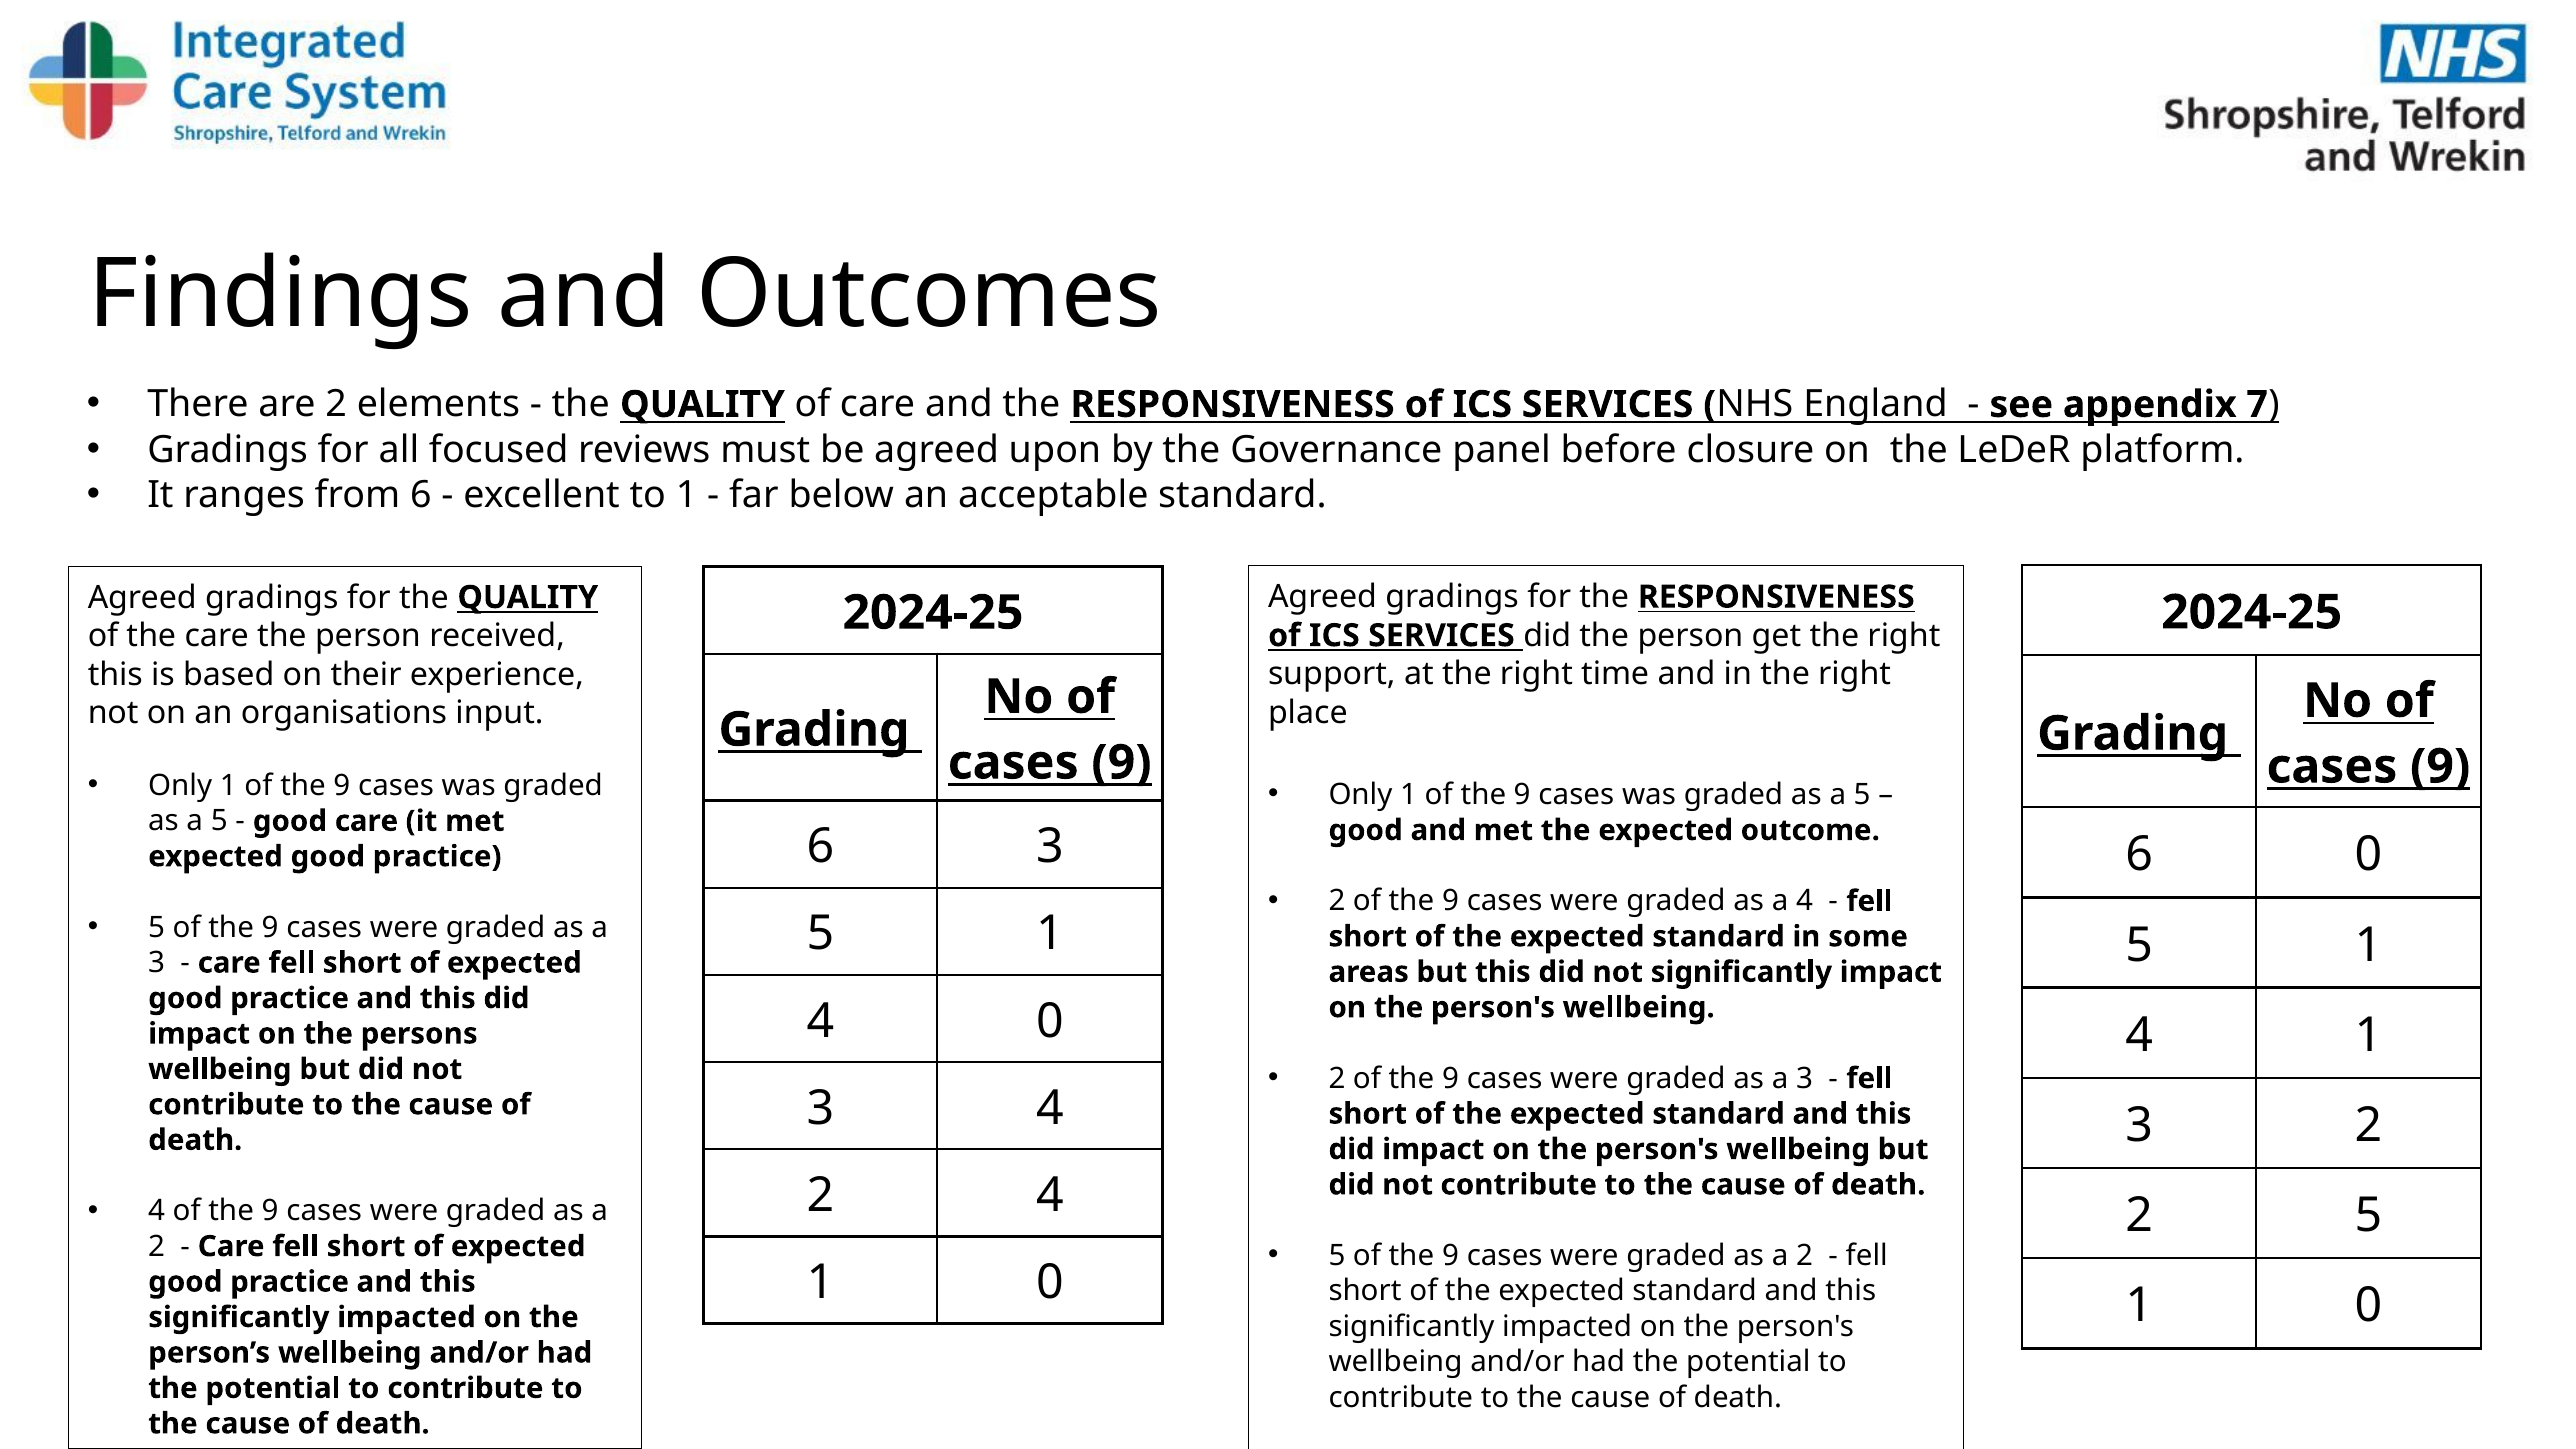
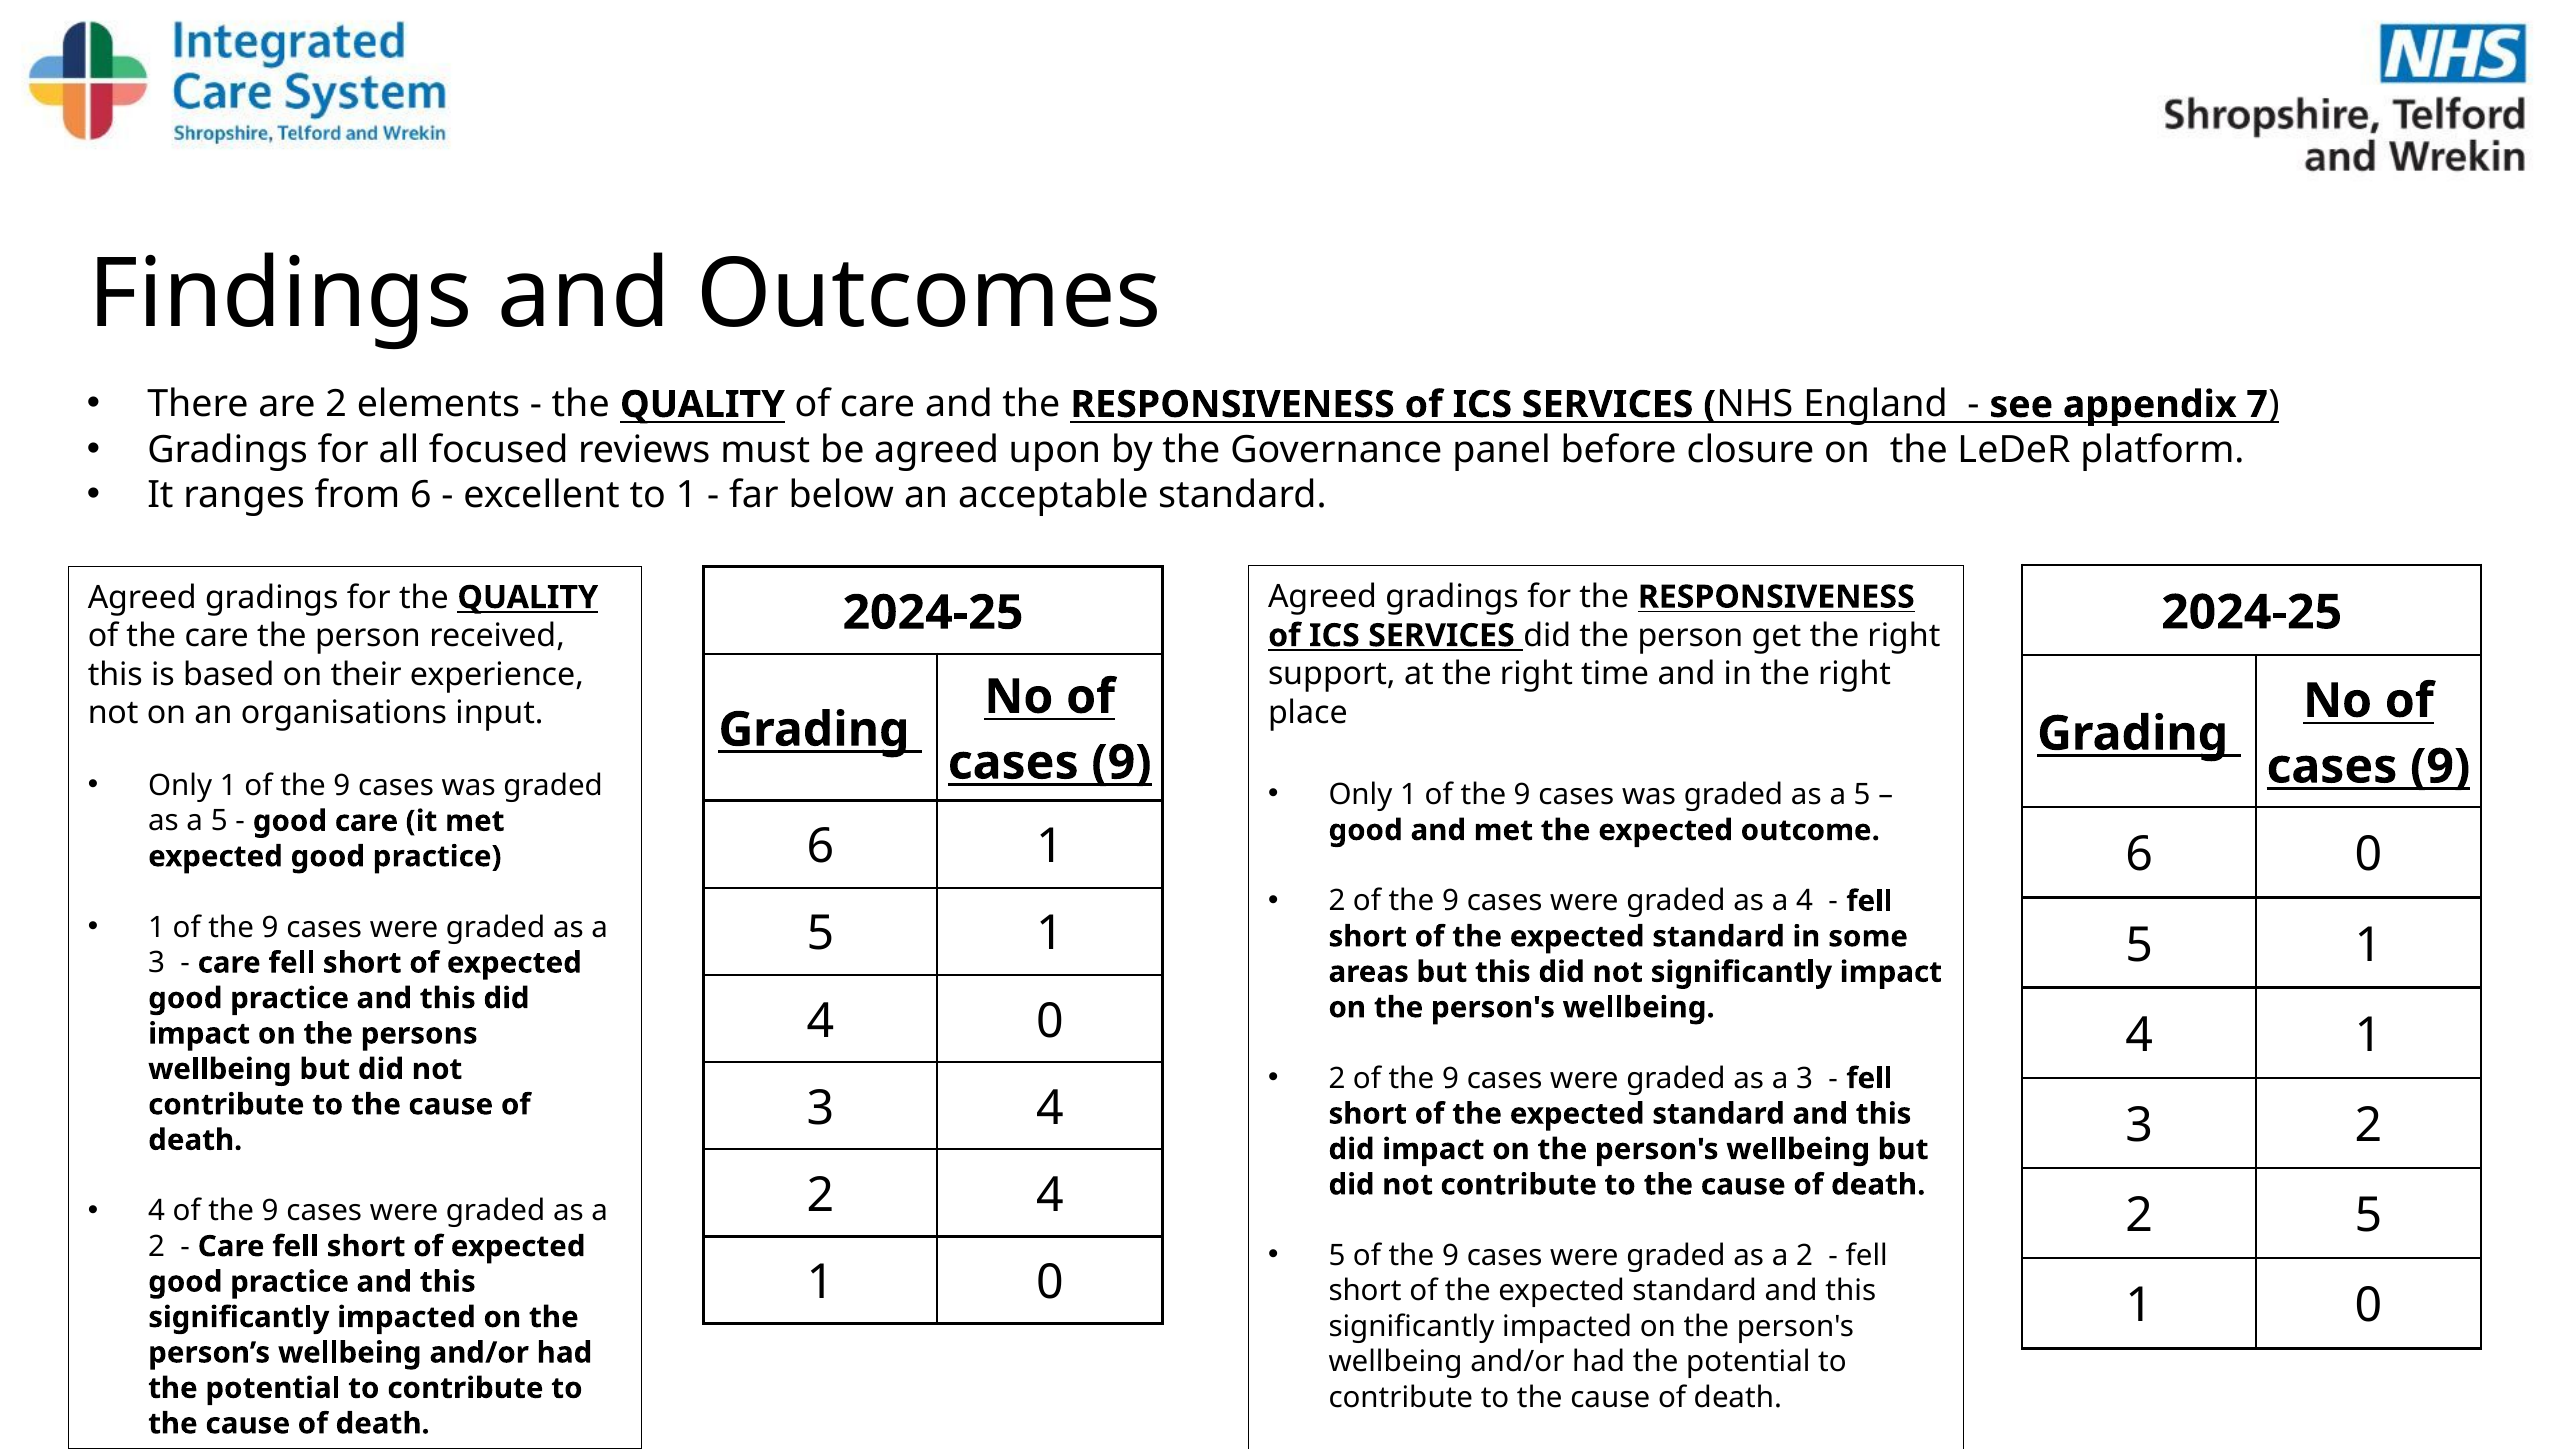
6 3: 3 -> 1 (1050, 847)
5: 5 -> 1 (157, 927)
